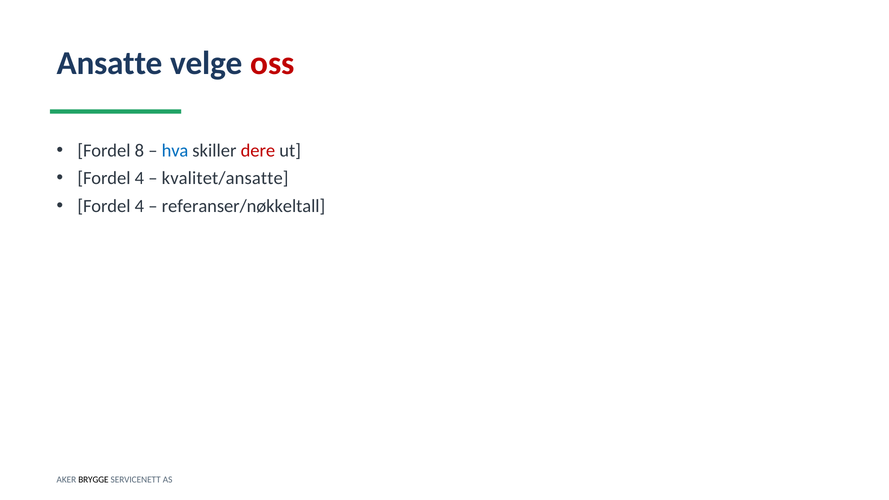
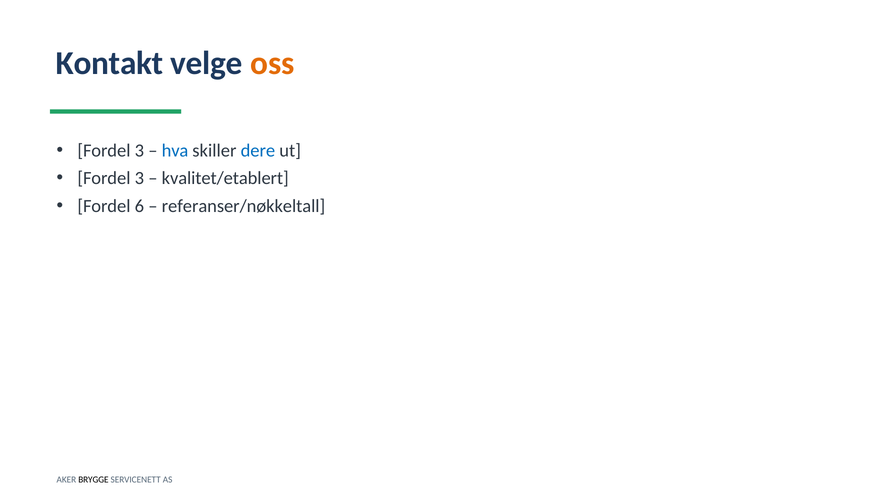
Ansatte: Ansatte -> Kontakt (110, 63)
oss colour: red -> orange (272, 63)
8: 8 -> 3 (139, 151)
dere colour: red -> blue (258, 151)
4: 4 -> 3 (139, 178)
kvalitet/ansatte: kvalitet/ansatte -> kvalitet/etablert (225, 178)
4: 4 -> 6 (139, 206)
